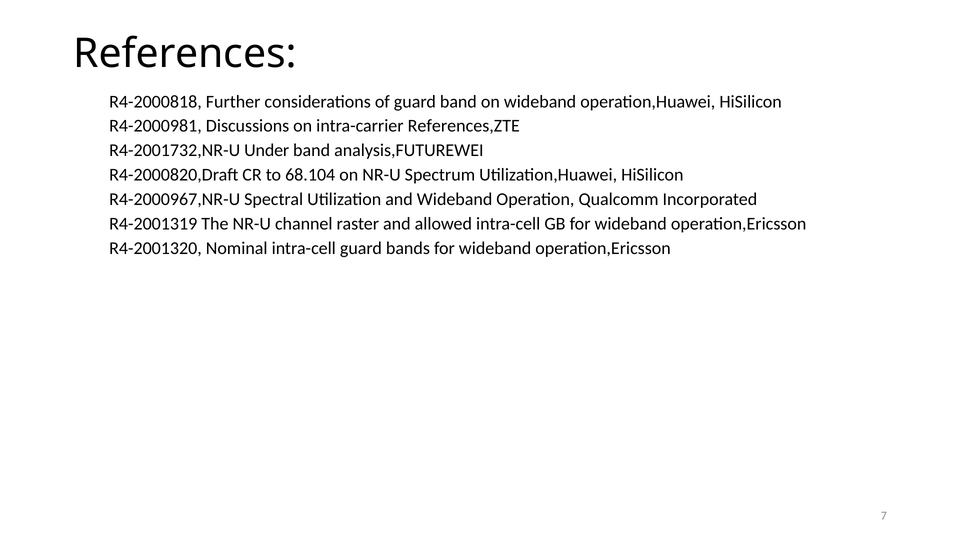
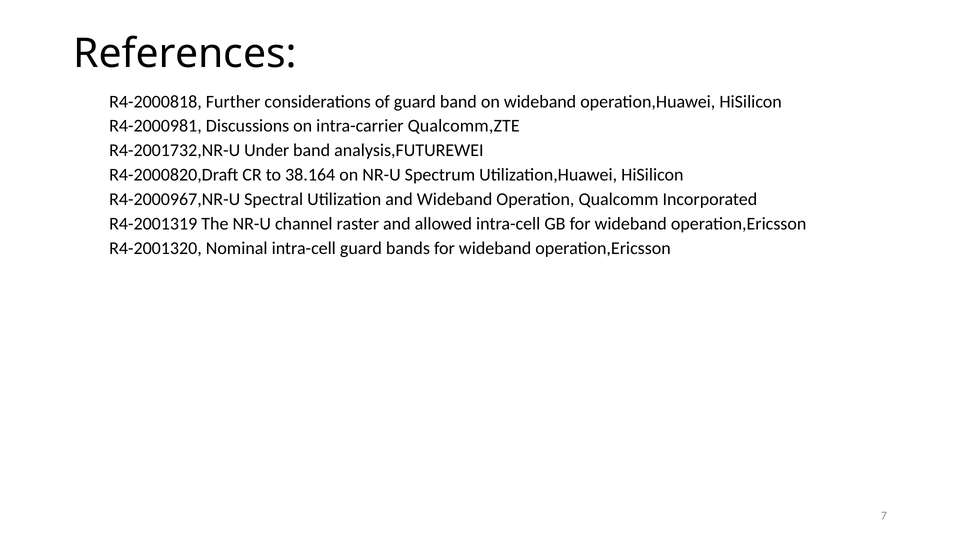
References,ZTE: References,ZTE -> Qualcomm,ZTE (464, 126)
68.104: 68.104 -> 38.164 (310, 175)
